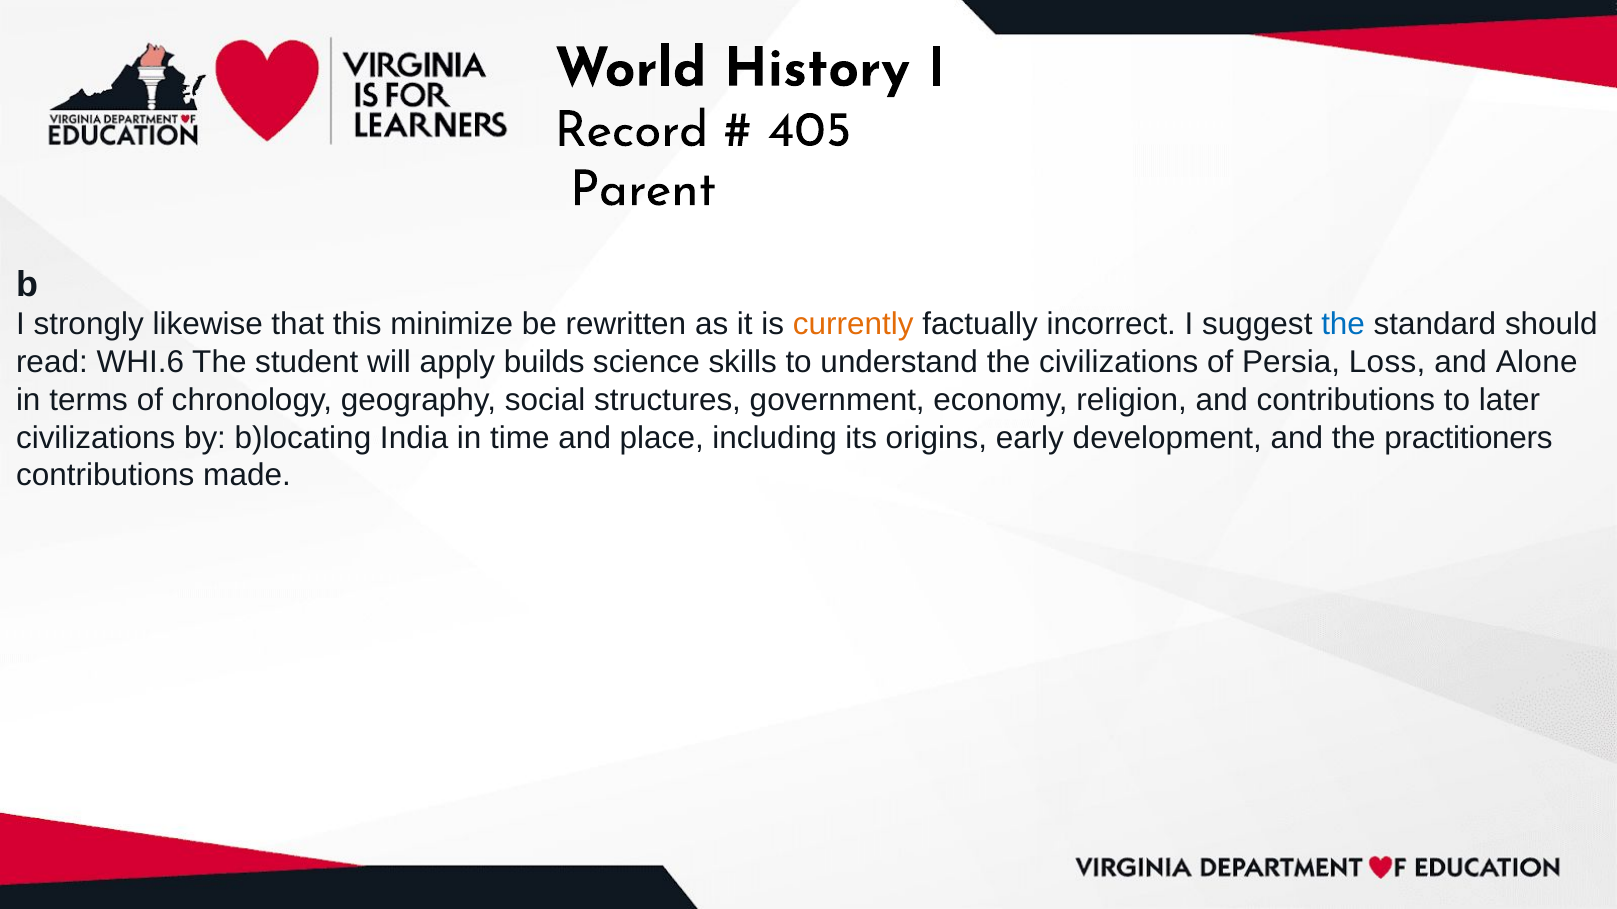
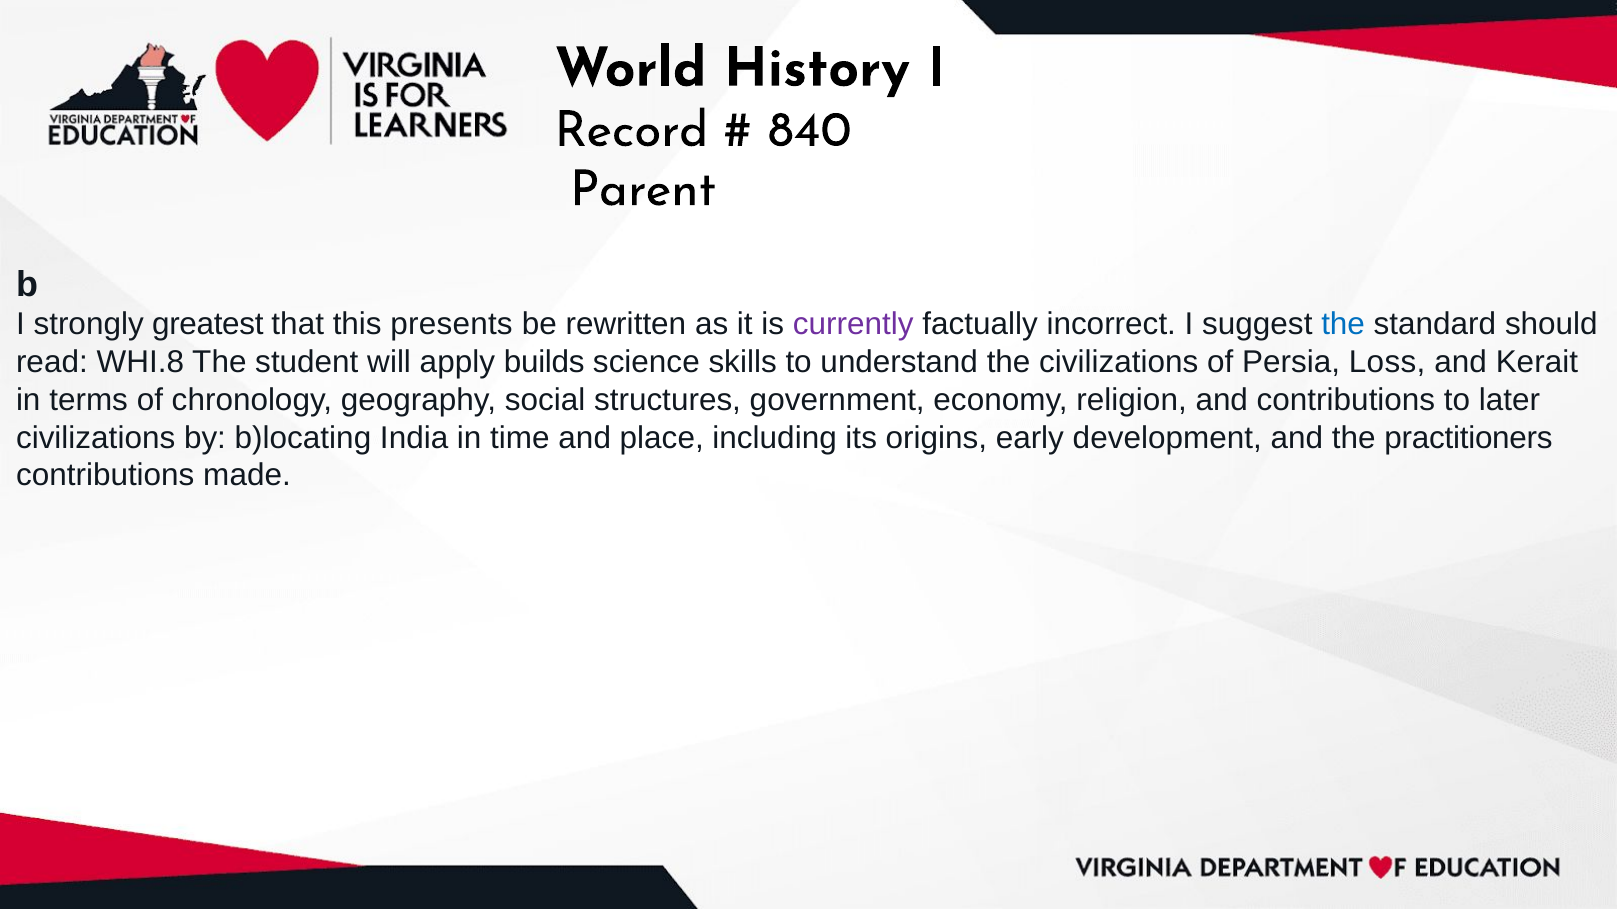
405: 405 -> 840 (810, 130)
likewise: likewise -> greatest (208, 325)
minimize: minimize -> presents (452, 325)
currently colour: orange -> purple (853, 325)
WHI.6: WHI.6 -> WHI.8 (140, 362)
Alone: Alone -> Kerait (1537, 362)
